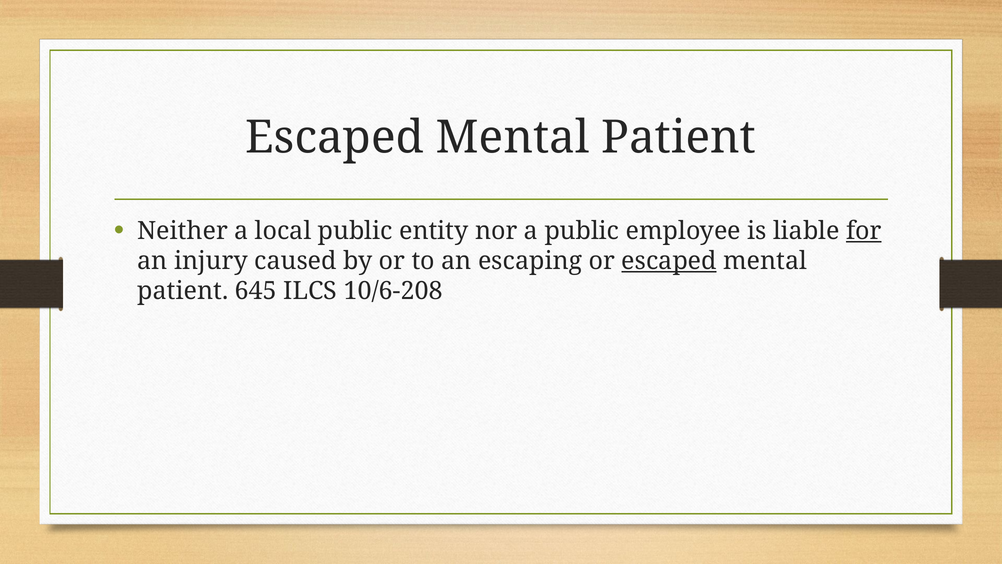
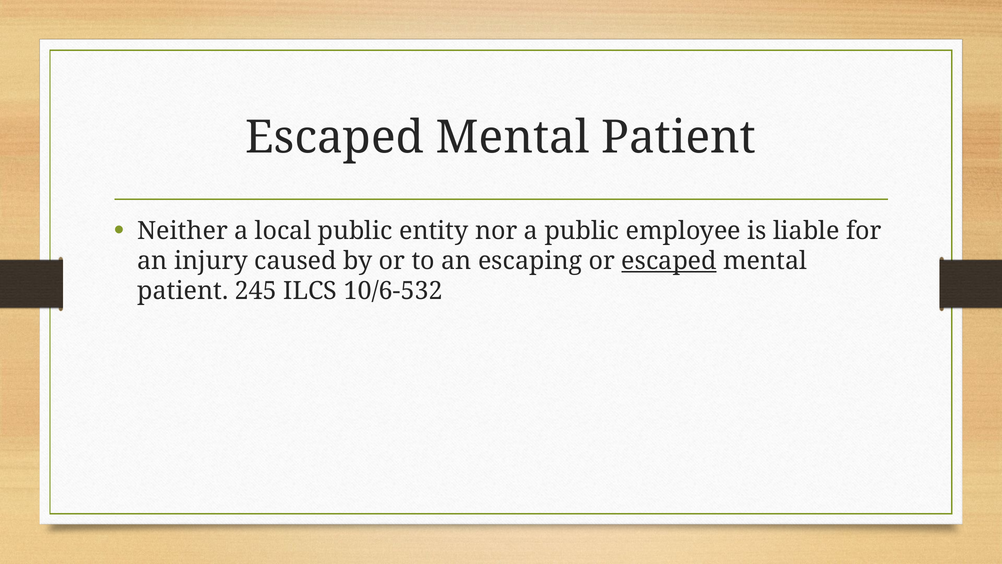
for underline: present -> none (864, 231)
645: 645 -> 245 (256, 291)
10/6-208: 10/6-208 -> 10/6-532 (393, 291)
